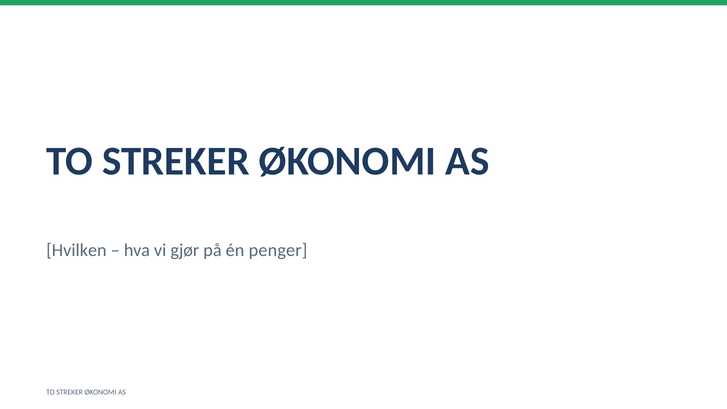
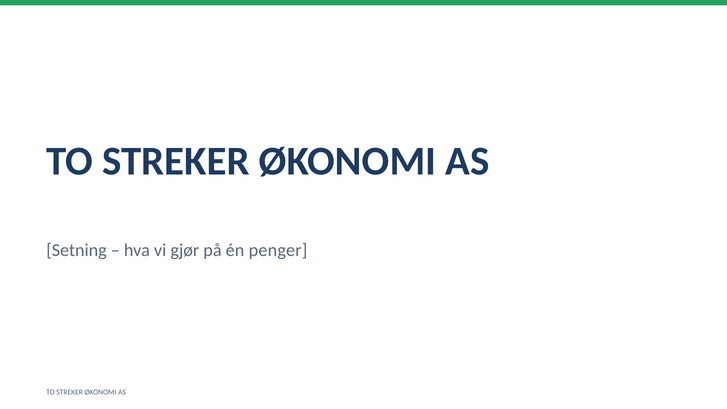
Hvilken: Hvilken -> Setning (76, 250)
